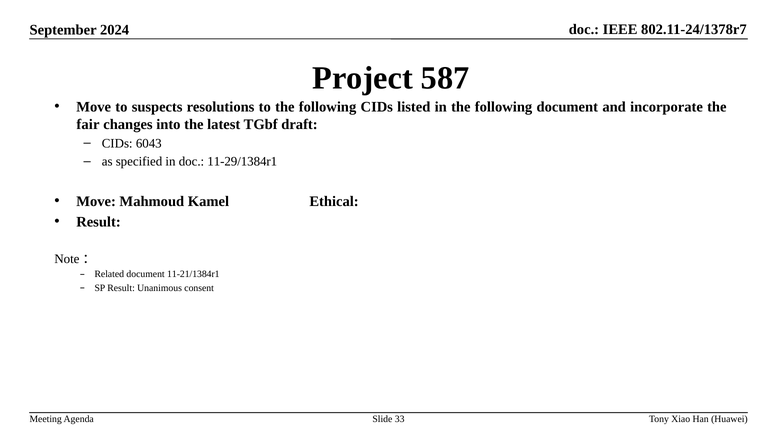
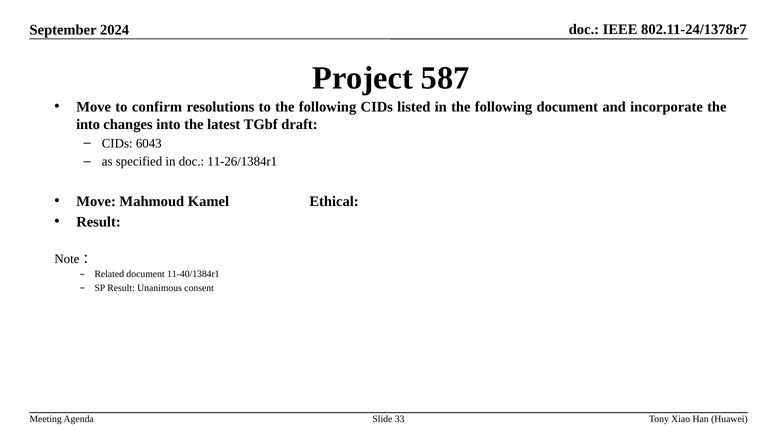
suspects: suspects -> confirm (157, 107)
fair: fair -> into (88, 124)
11-29/1384r1: 11-29/1384r1 -> 11-26/1384r1 (242, 162)
11-21/1384r1: 11-21/1384r1 -> 11-40/1384r1 (193, 274)
